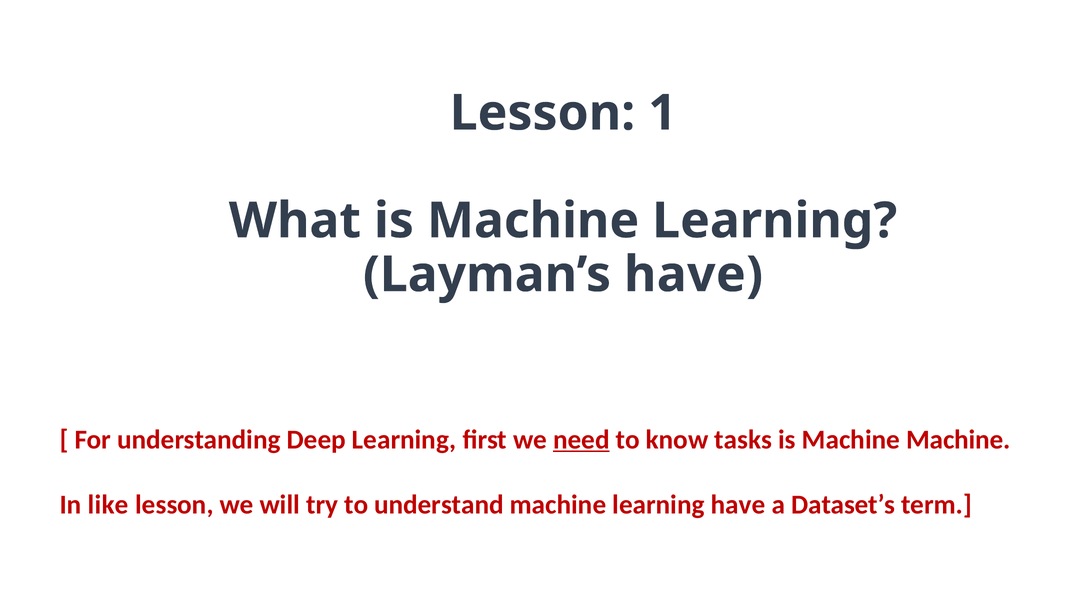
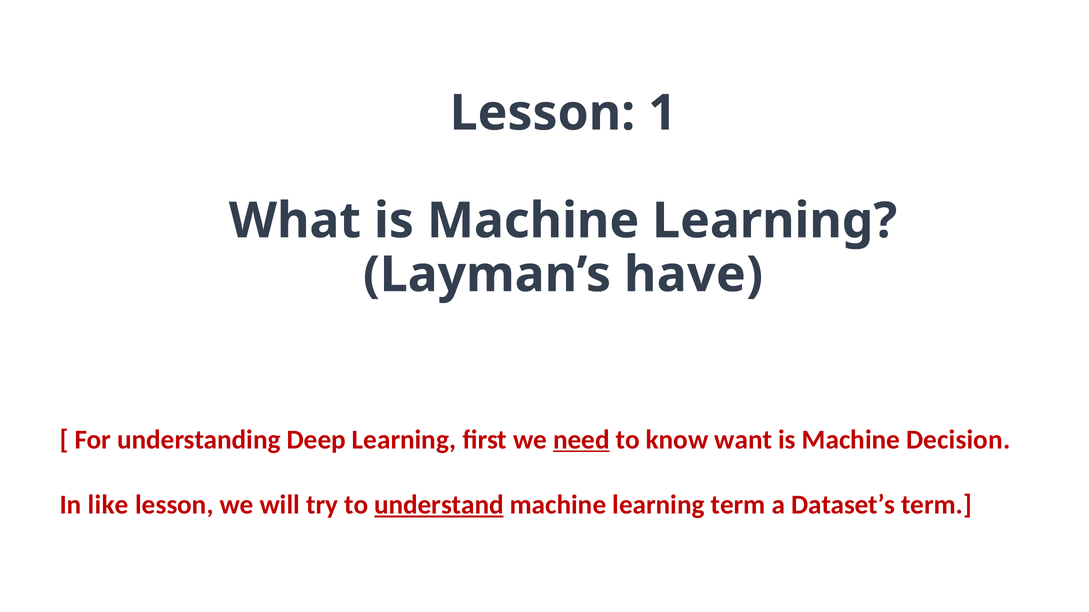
tasks: tasks -> want (743, 440)
Machine Machine: Machine -> Decision (958, 440)
understand underline: none -> present (439, 505)
learning have: have -> term (738, 505)
